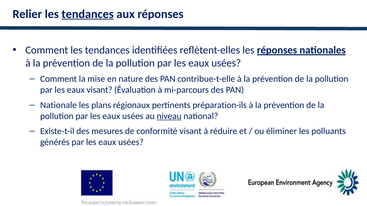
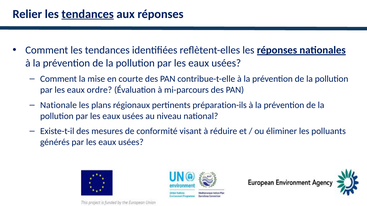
nature: nature -> courte (131, 79)
eaux visant: visant -> ordre (99, 90)
niveau underline: present -> none (169, 116)
